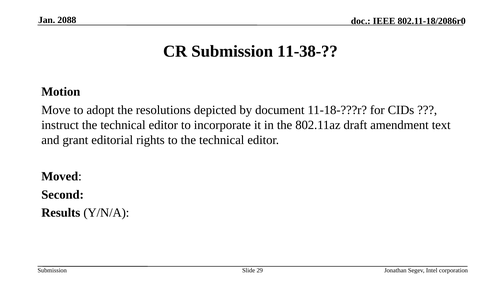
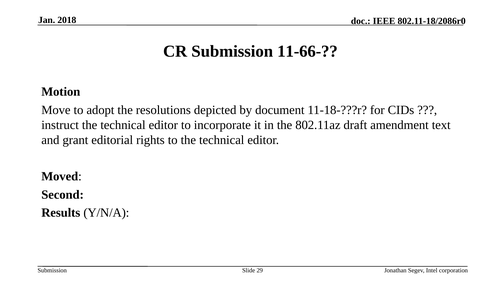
2088: 2088 -> 2018 (67, 20)
11-38-: 11-38- -> 11-66- (308, 51)
